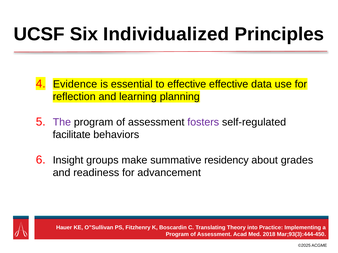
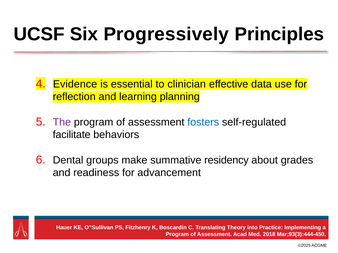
Individualized: Individualized -> Progressively (166, 34)
to effective: effective -> clinician (187, 84)
fosters colour: purple -> blue (203, 122)
Insight: Insight -> Dental (68, 160)
